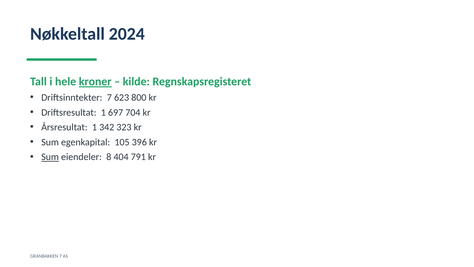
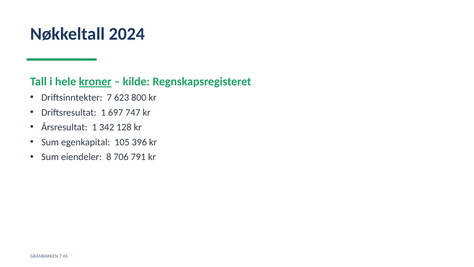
704: 704 -> 747 (133, 112)
323: 323 -> 128 (124, 127)
Sum underline: present -> none (50, 157)
404: 404 -> 706 (121, 157)
